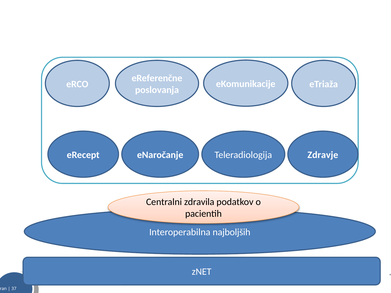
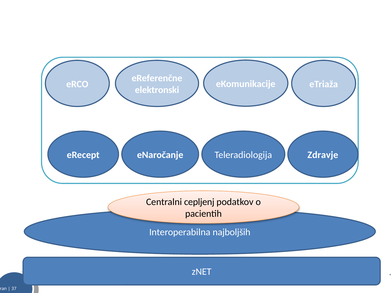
poslovanja: poslovanja -> elektronski (157, 90)
zdravila: zdravila -> cepljenj (199, 202)
